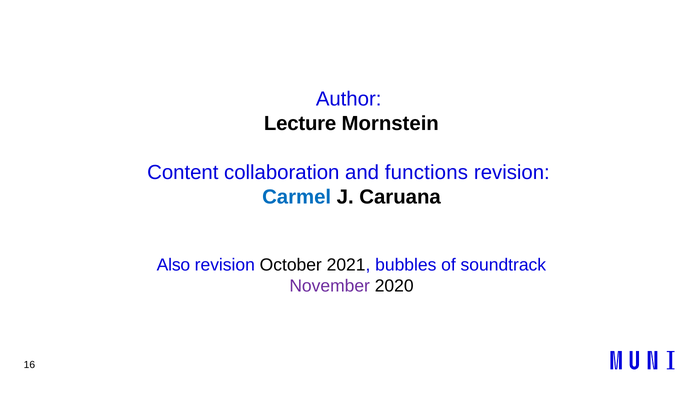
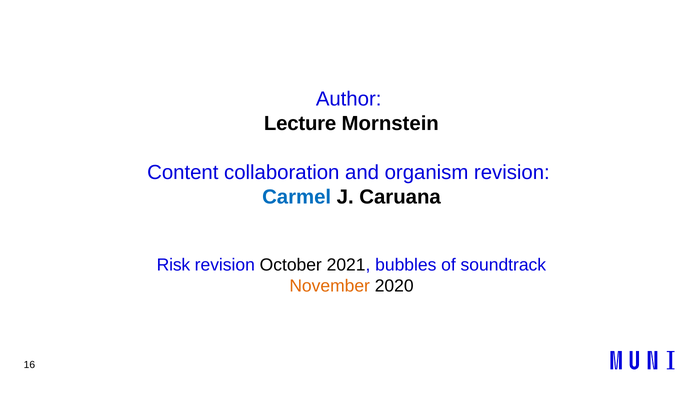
functions: functions -> organism (427, 173)
Also: Also -> Risk (173, 265)
November colour: purple -> orange (330, 286)
